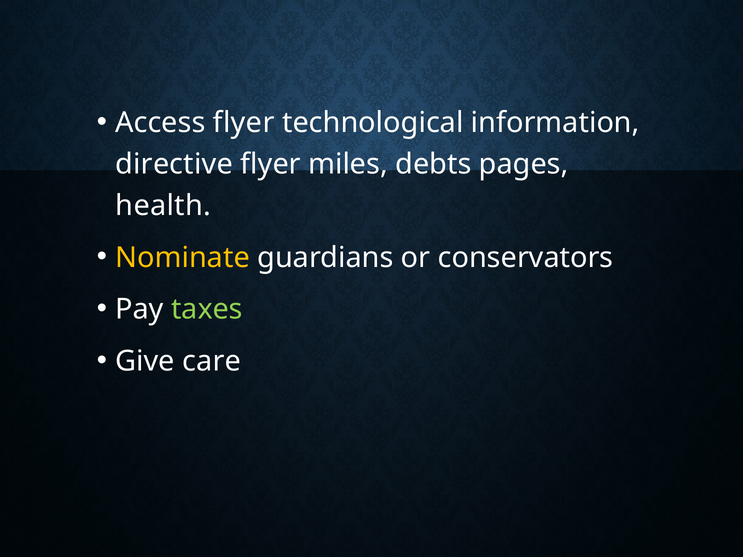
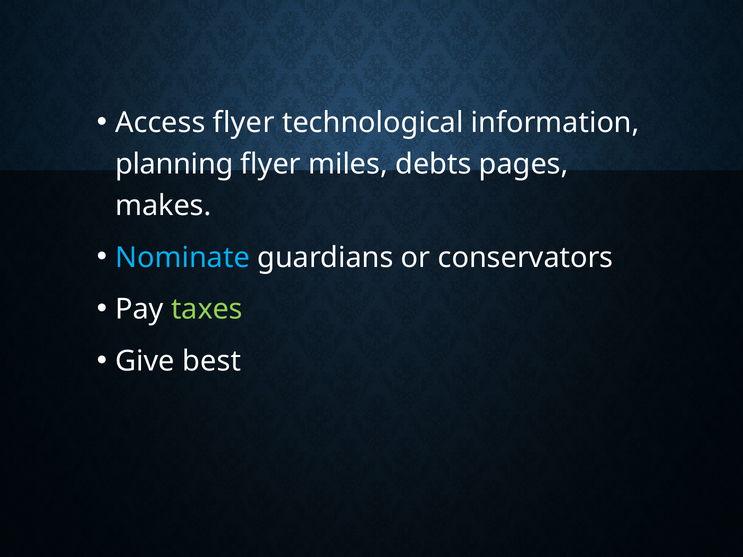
directive: directive -> planning (174, 164)
health: health -> makes (163, 206)
Nominate colour: yellow -> light blue (183, 258)
care: care -> best (212, 361)
